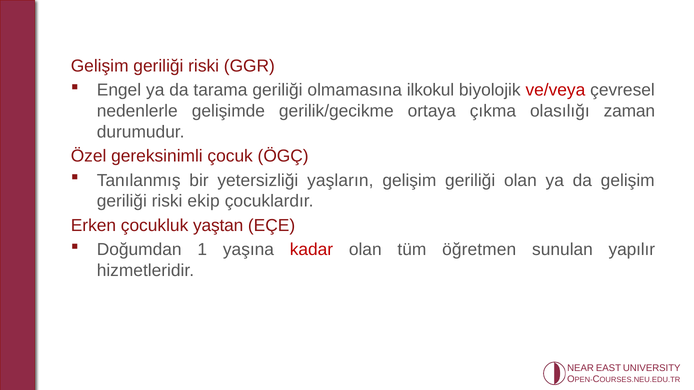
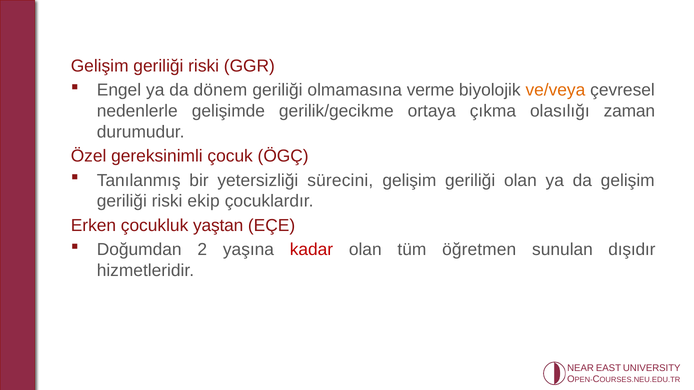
tarama: tarama -> dönem (220, 90)
ilkokul: ilkokul -> verme (431, 90)
ve/veya colour: red -> orange (555, 90)
yaşların: yaşların -> sürecini (340, 181)
1: 1 -> 2 (202, 250)
yapılır: yapılır -> dışıdır (632, 250)
